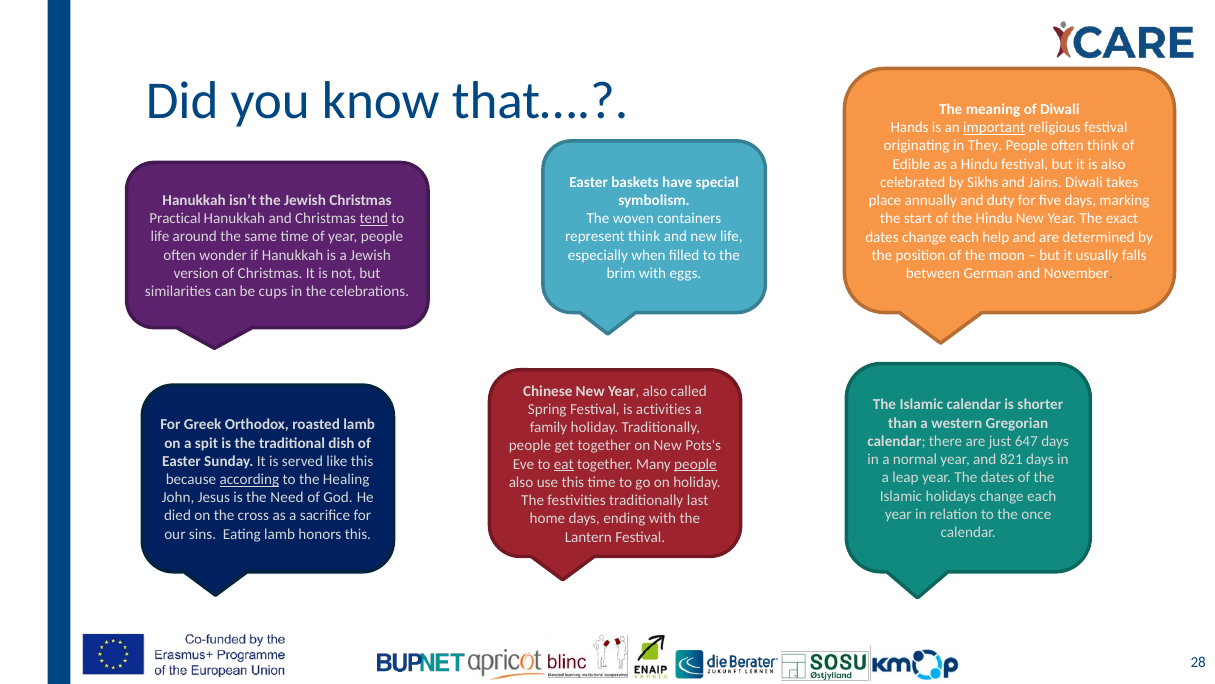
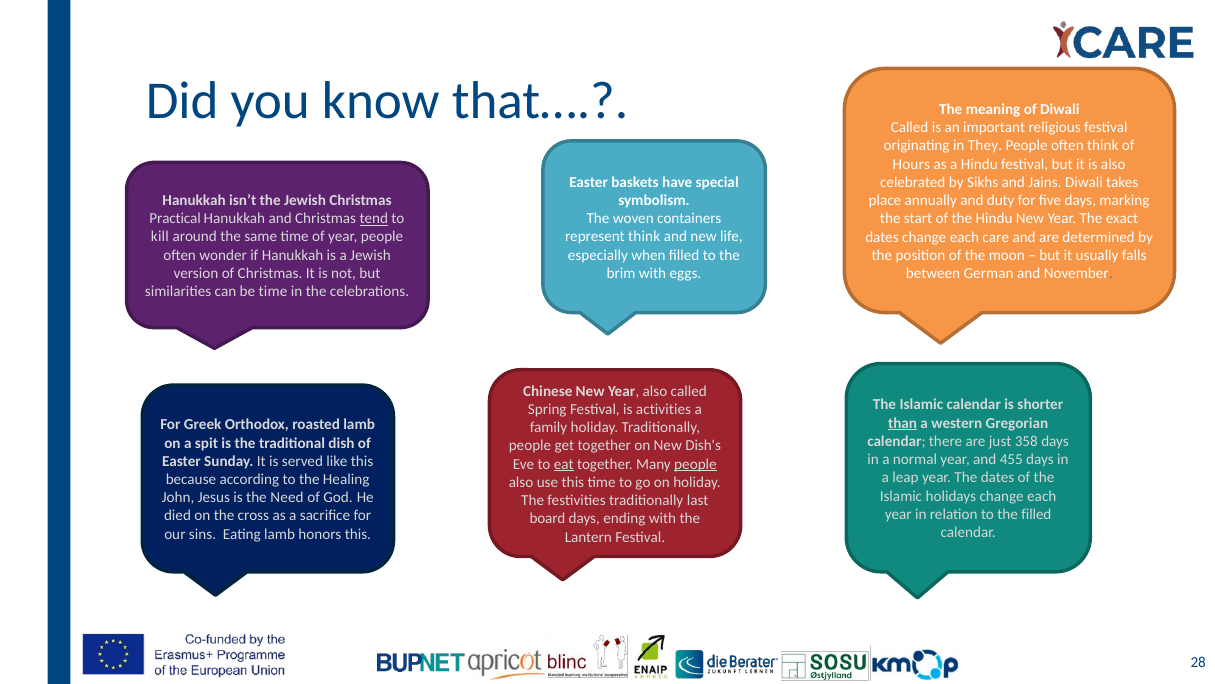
Hands: Hands -> Called (910, 128)
important underline: present -> none (994, 128)
Edible: Edible -> Hours (911, 164)
life: life -> kill (160, 237)
help: help -> care (996, 237)
be cups: cups -> time (273, 292)
than underline: none -> present (903, 423)
647: 647 -> 358 (1026, 441)
Pots's: Pots's -> Dish's (703, 446)
821: 821 -> 455 (1011, 459)
according underline: present -> none (249, 479)
the once: once -> filled (1036, 514)
home: home -> board (547, 519)
